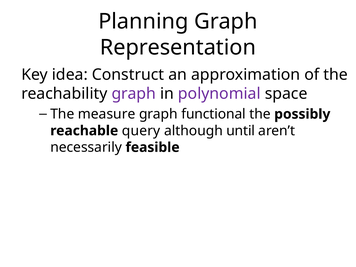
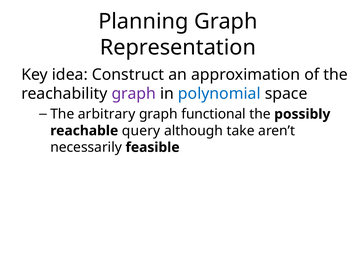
polynomial colour: purple -> blue (219, 94)
measure: measure -> arbitrary (107, 114)
until: until -> take (241, 131)
